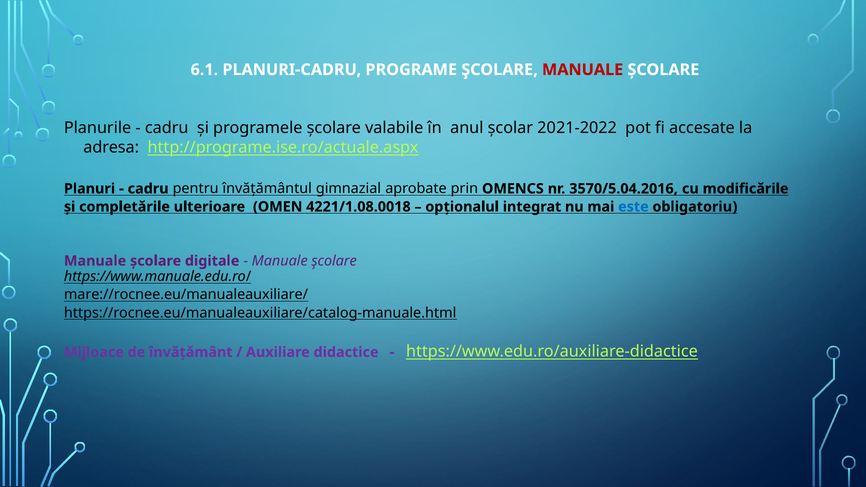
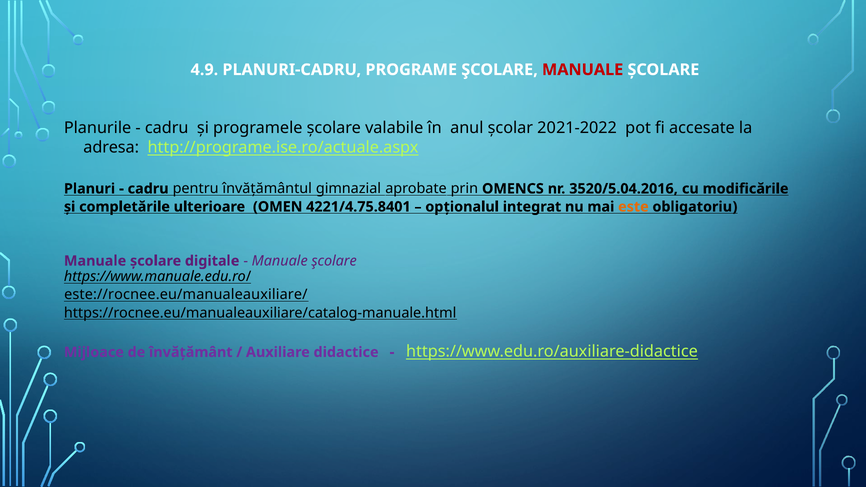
6.1: 6.1 -> 4.9 (204, 70)
3570/5.04.2016: 3570/5.04.2016 -> 3520/5.04.2016 (624, 189)
4221/1.08.0018: 4221/1.08.0018 -> 4221/4.75.8401 (358, 207)
este colour: blue -> orange (633, 207)
mare://rocnee.eu/manualeauxiliare/: mare://rocnee.eu/manualeauxiliare/ -> este://rocnee.eu/manualeauxiliare/ (186, 295)
